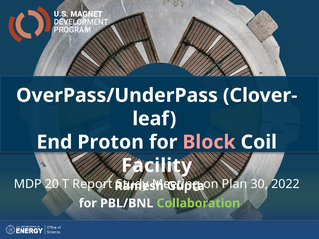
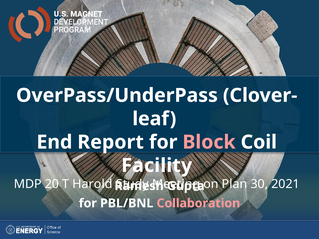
Proton: Proton -> Report (111, 142)
Report: Report -> Harold (92, 184)
2022: 2022 -> 2021 (286, 184)
Collaboration colour: light green -> pink (198, 203)
